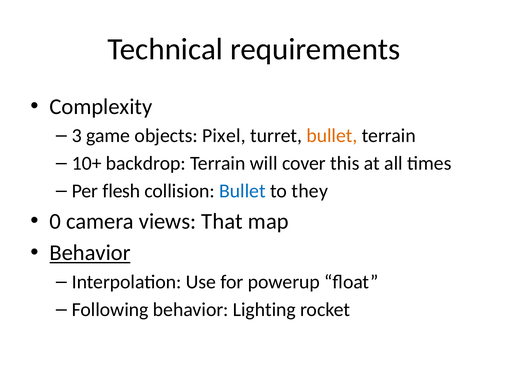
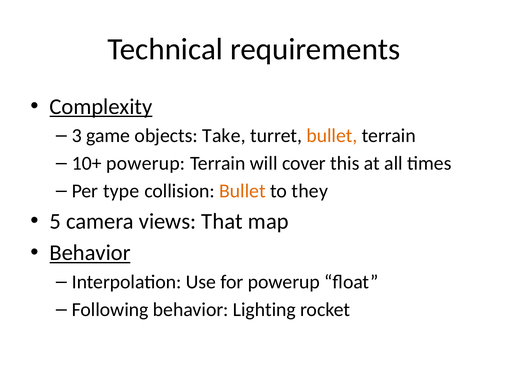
Complexity underline: none -> present (101, 107)
Pixel: Pixel -> Take (224, 136)
10+ backdrop: backdrop -> powerup (146, 163)
flesh: flesh -> type (121, 191)
Bullet colour: blue -> orange (242, 191)
0: 0 -> 5 (55, 221)
